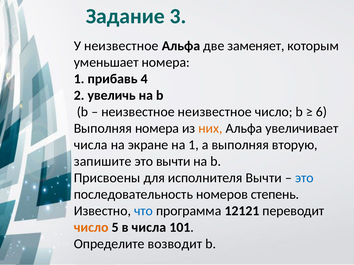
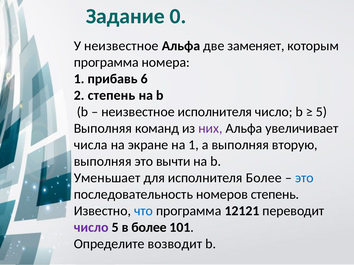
3: 3 -> 0 (178, 16)
уменьшает: уменьшает -> программа (106, 62)
4: 4 -> 6 (144, 79)
2 увеличь: увеличь -> степень (111, 95)
неизвестное неизвестное: неизвестное -> исполнителя (215, 112)
6: 6 -> 5 (322, 112)
Выполняя номера: номера -> команд (157, 128)
них colour: orange -> purple (210, 128)
запишите: запишите -> выполняя (103, 162)
Присвоены: Присвоены -> Уменьшает (107, 178)
исполнителя Вычти: Вычти -> Более (264, 178)
число colour: orange -> purple (91, 228)
в числа: числа -> более (149, 228)
